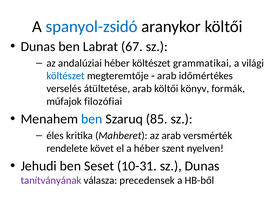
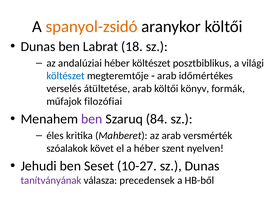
spanyol-zsidó colour: blue -> orange (92, 27)
67: 67 -> 18 (132, 47)
grammatikai: grammatikai -> posztbiblikus (202, 63)
ben colour: blue -> purple (92, 119)
85: 85 -> 84 (157, 119)
rendelete: rendelete -> szóalakok (67, 149)
10-31: 10-31 -> 10-27 (137, 166)
